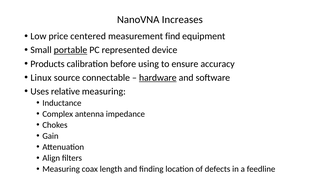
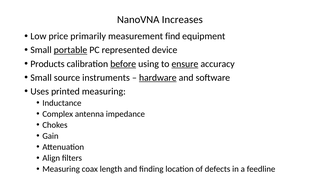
centered: centered -> primarily (88, 36)
before underline: none -> present (123, 64)
ensure underline: none -> present (185, 64)
Linux: Linux -> Small (41, 78)
connectable: connectable -> instruments (106, 78)
relative: relative -> printed (65, 91)
